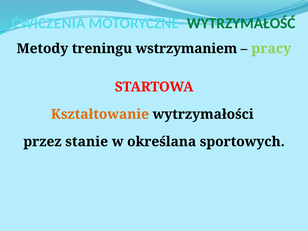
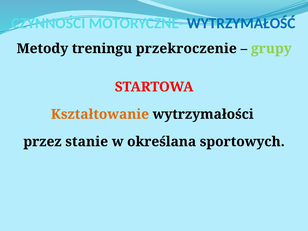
ĆWICZENIA: ĆWICZENIA -> CZYNNOŚCI (48, 23)
WYTRZYMAŁOŚĆ colour: green -> blue (241, 23)
wstrzymaniem: wstrzymaniem -> przekroczenie (186, 49)
pracy: pracy -> grupy (271, 49)
